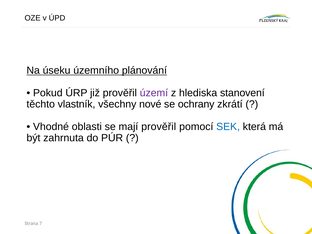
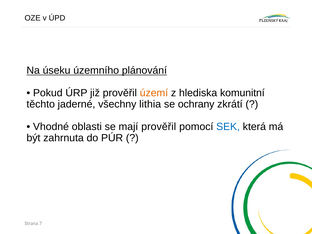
území colour: purple -> orange (154, 93)
stanovení: stanovení -> komunitní (242, 93)
vlastník: vlastník -> jaderné (77, 104)
nové: nové -> lithia (150, 104)
